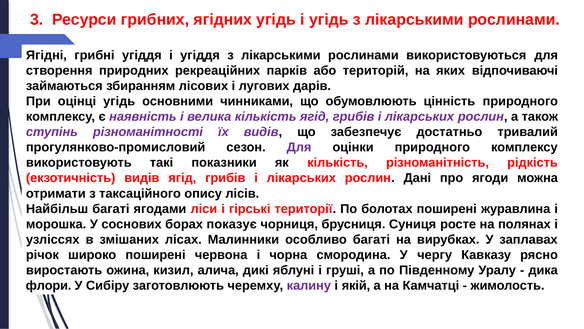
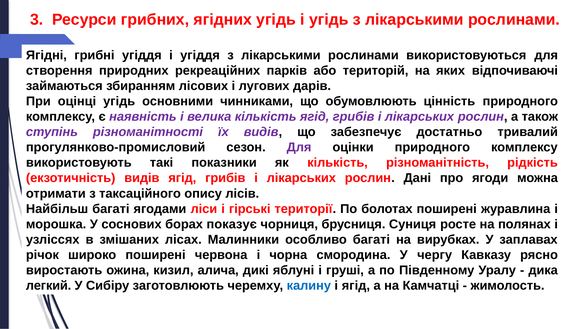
флори: флори -> легкий (49, 285)
калину colour: purple -> blue (309, 285)
і якій: якій -> ягід (356, 285)
